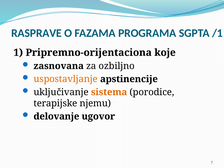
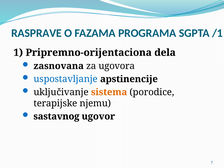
koje: koje -> dela (165, 53)
ozbiljno: ozbiljno -> ugovora (117, 66)
uspostavljanje colour: orange -> blue (66, 79)
delovanje: delovanje -> sastavnog (56, 116)
